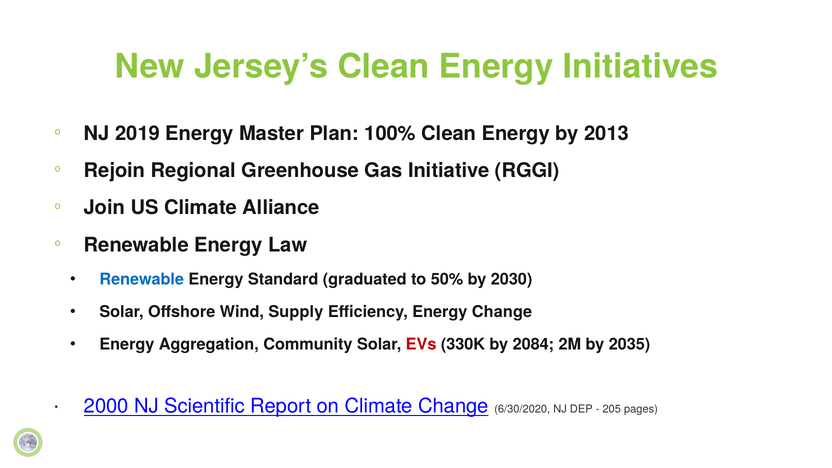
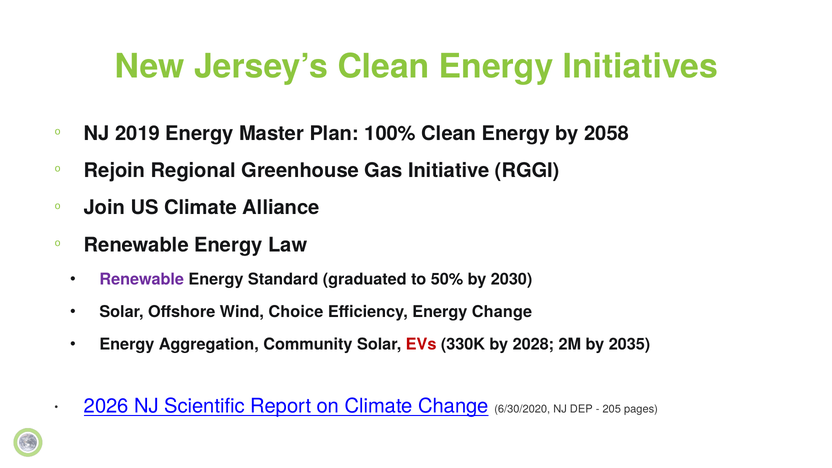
2013: 2013 -> 2058 (607, 133)
Renewable colour: blue -> purple (142, 280)
Supply: Supply -> Choice (296, 312)
2084: 2084 -> 2028 (533, 345)
2000: 2000 -> 2026 (106, 406)
